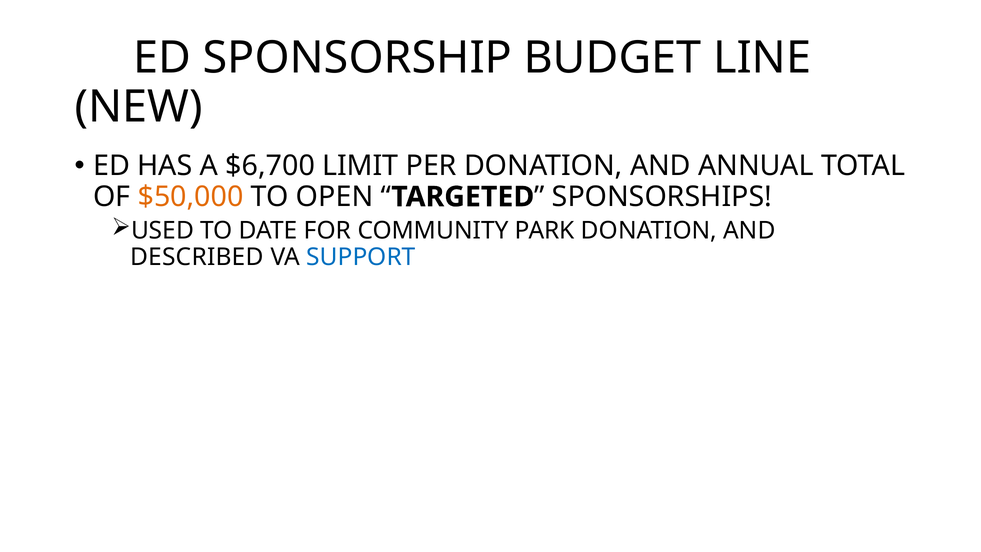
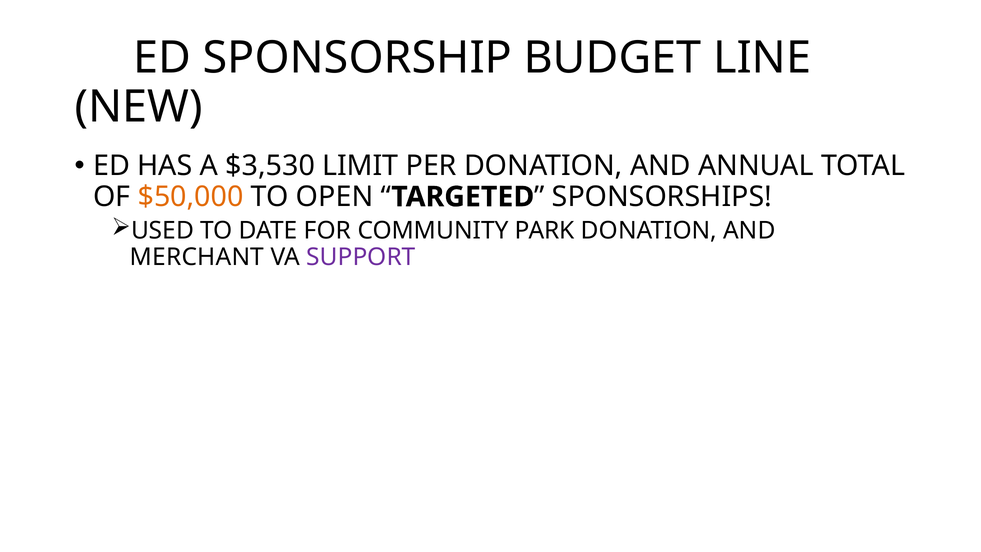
$6,700: $6,700 -> $3,530 (270, 166)
DESCRIBED: DESCRIBED -> MERCHANT (197, 257)
SUPPORT colour: blue -> purple (361, 257)
